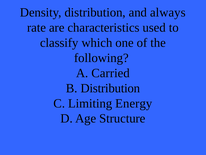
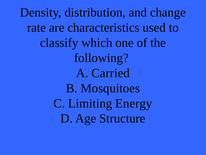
always: always -> change (168, 12)
B Distribution: Distribution -> Mosquitoes (110, 88)
